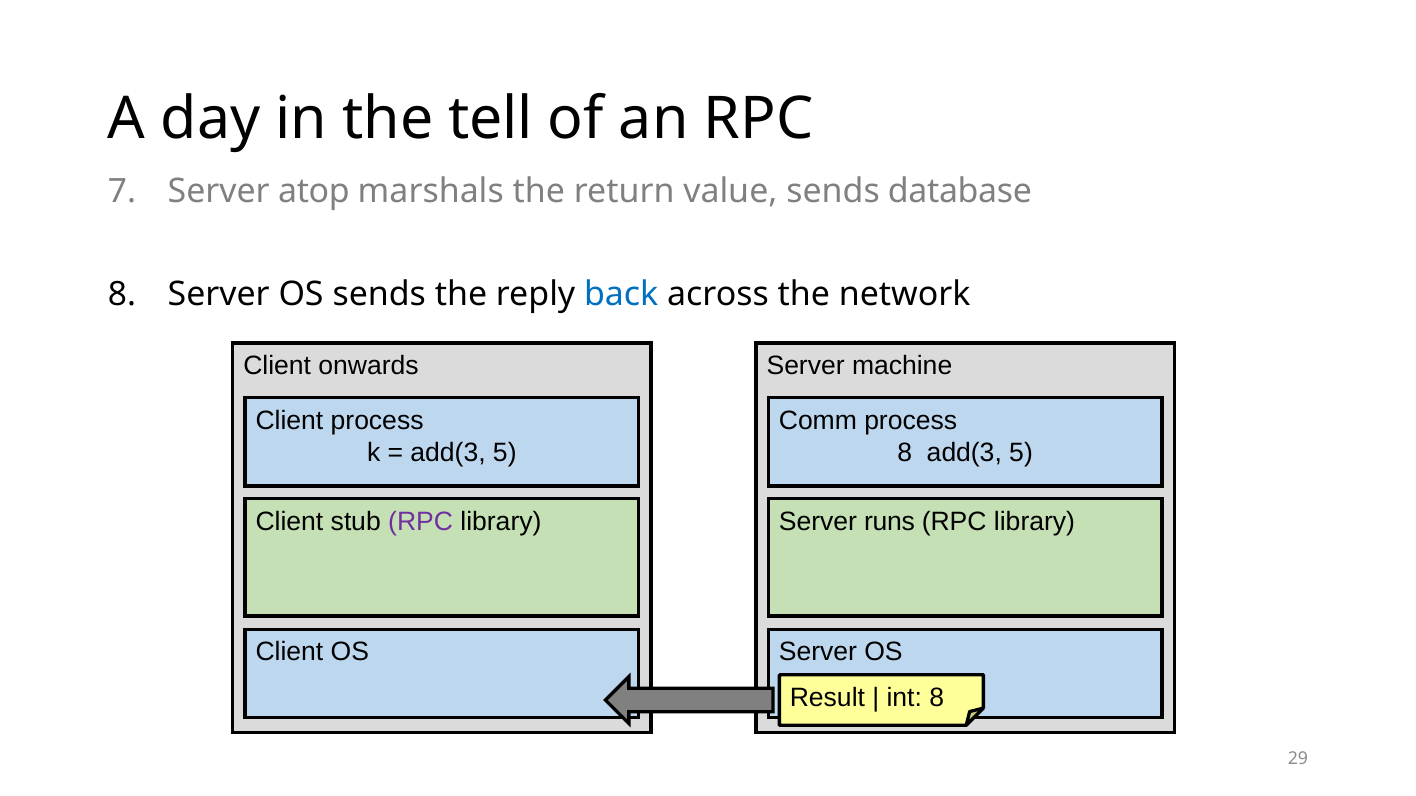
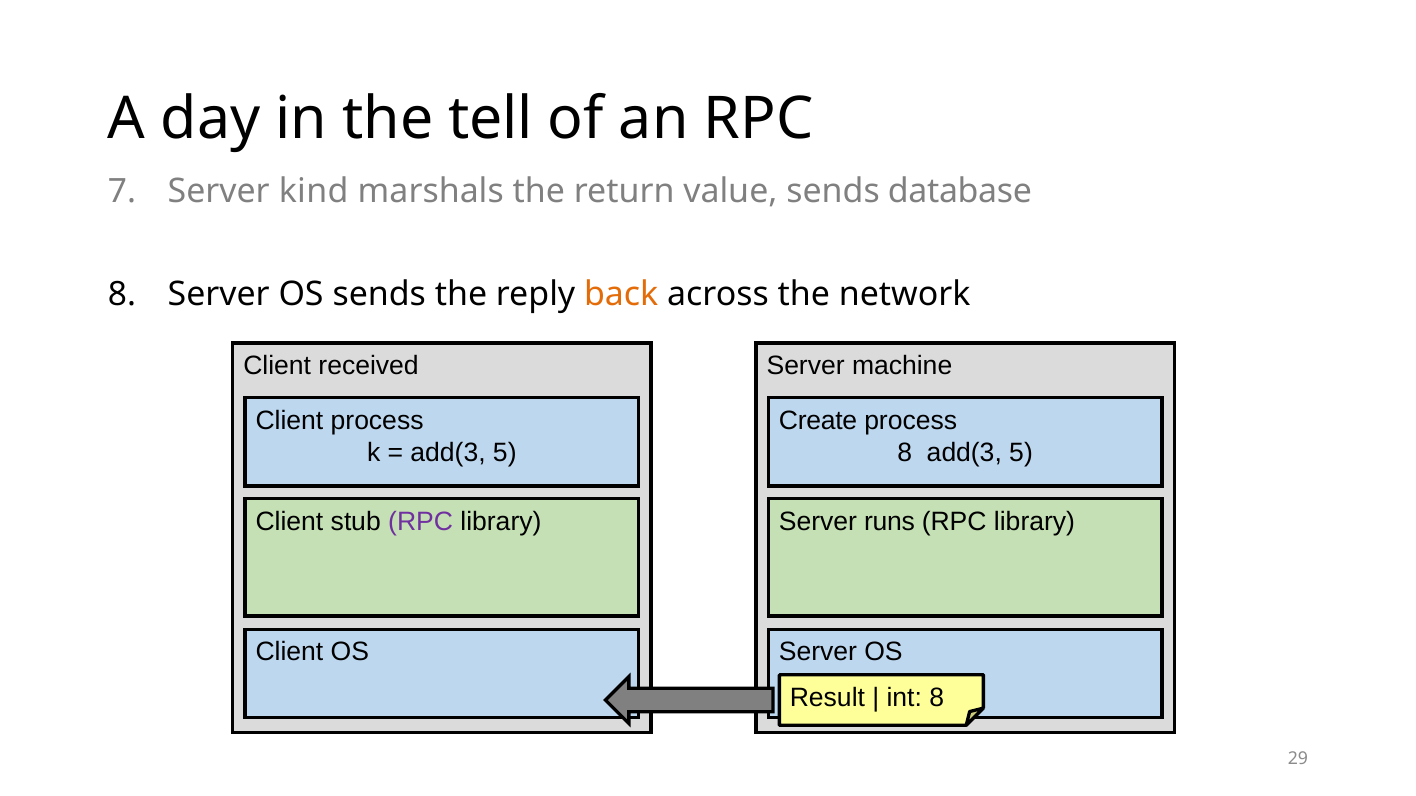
atop: atop -> kind (314, 192)
back colour: blue -> orange (621, 294)
onwards: onwards -> received (369, 366)
Comm: Comm -> Create (818, 421)
